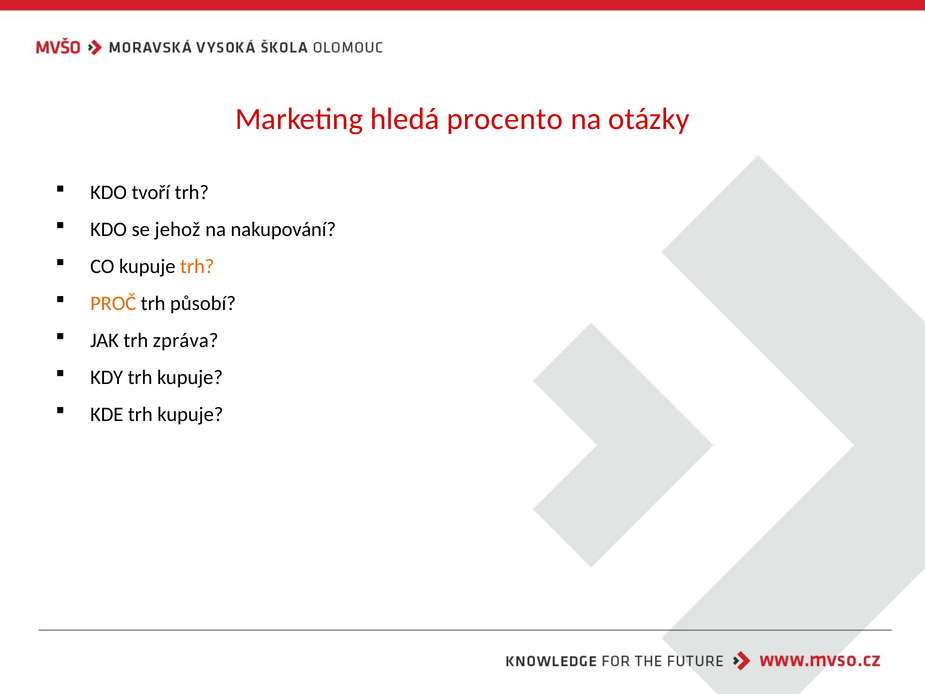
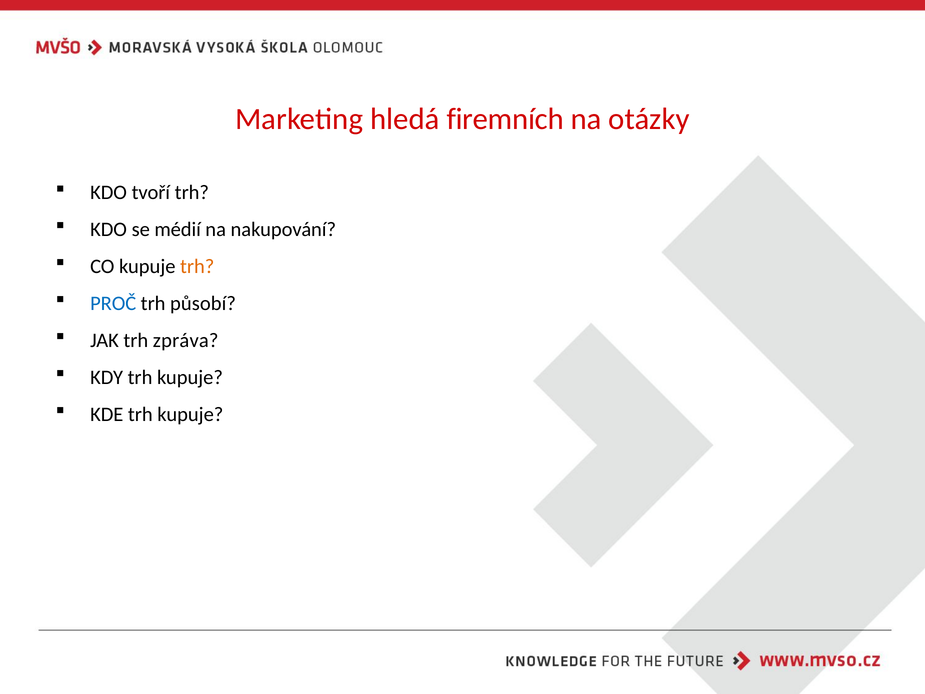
procento: procento -> firemních (505, 119)
jehož: jehož -> médií (178, 229)
PROČ colour: orange -> blue (113, 303)
